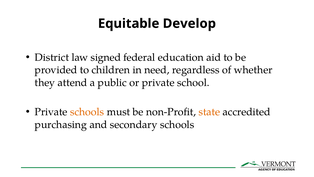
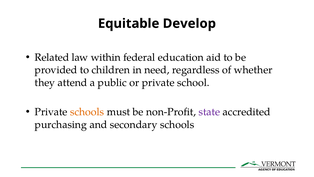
District: District -> Related (52, 57)
signed: signed -> within (106, 57)
state colour: orange -> purple (209, 112)
